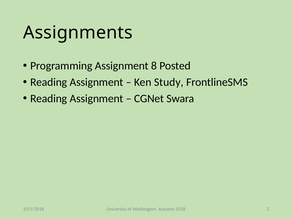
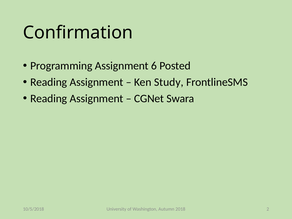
Assignments: Assignments -> Confirmation (78, 33)
8: 8 -> 6 (154, 66)
